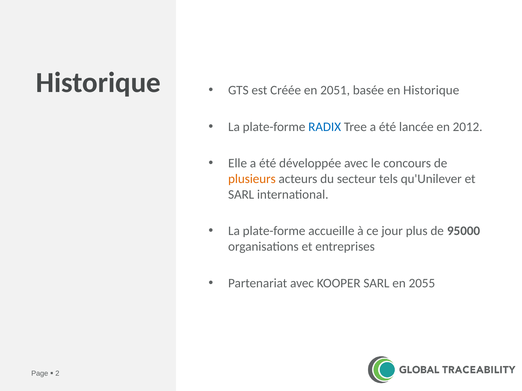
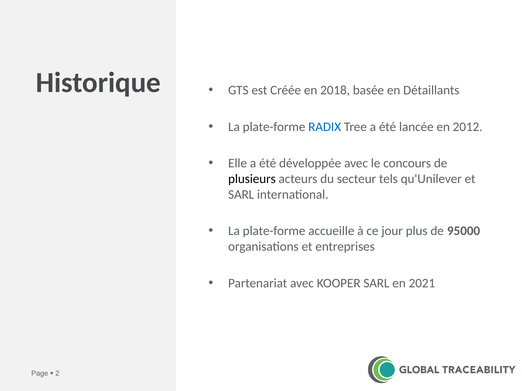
2051: 2051 -> 2018 (335, 90)
en Historique: Historique -> Détaillants (431, 90)
plusieurs colour: orange -> black (252, 179)
2055: 2055 -> 2021 (422, 283)
